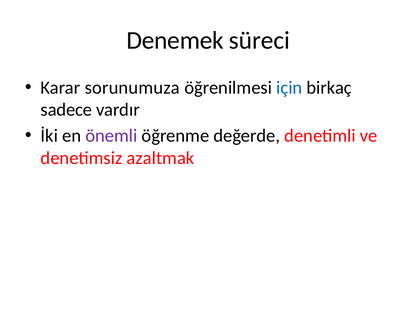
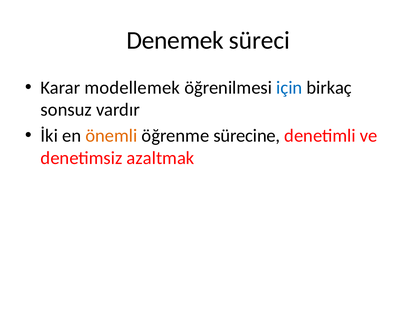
sorunumuza: sorunumuza -> modellemek (132, 87)
sadece: sadece -> sonsuz (66, 110)
önemli colour: purple -> orange (111, 136)
değerde: değerde -> sürecine (247, 136)
